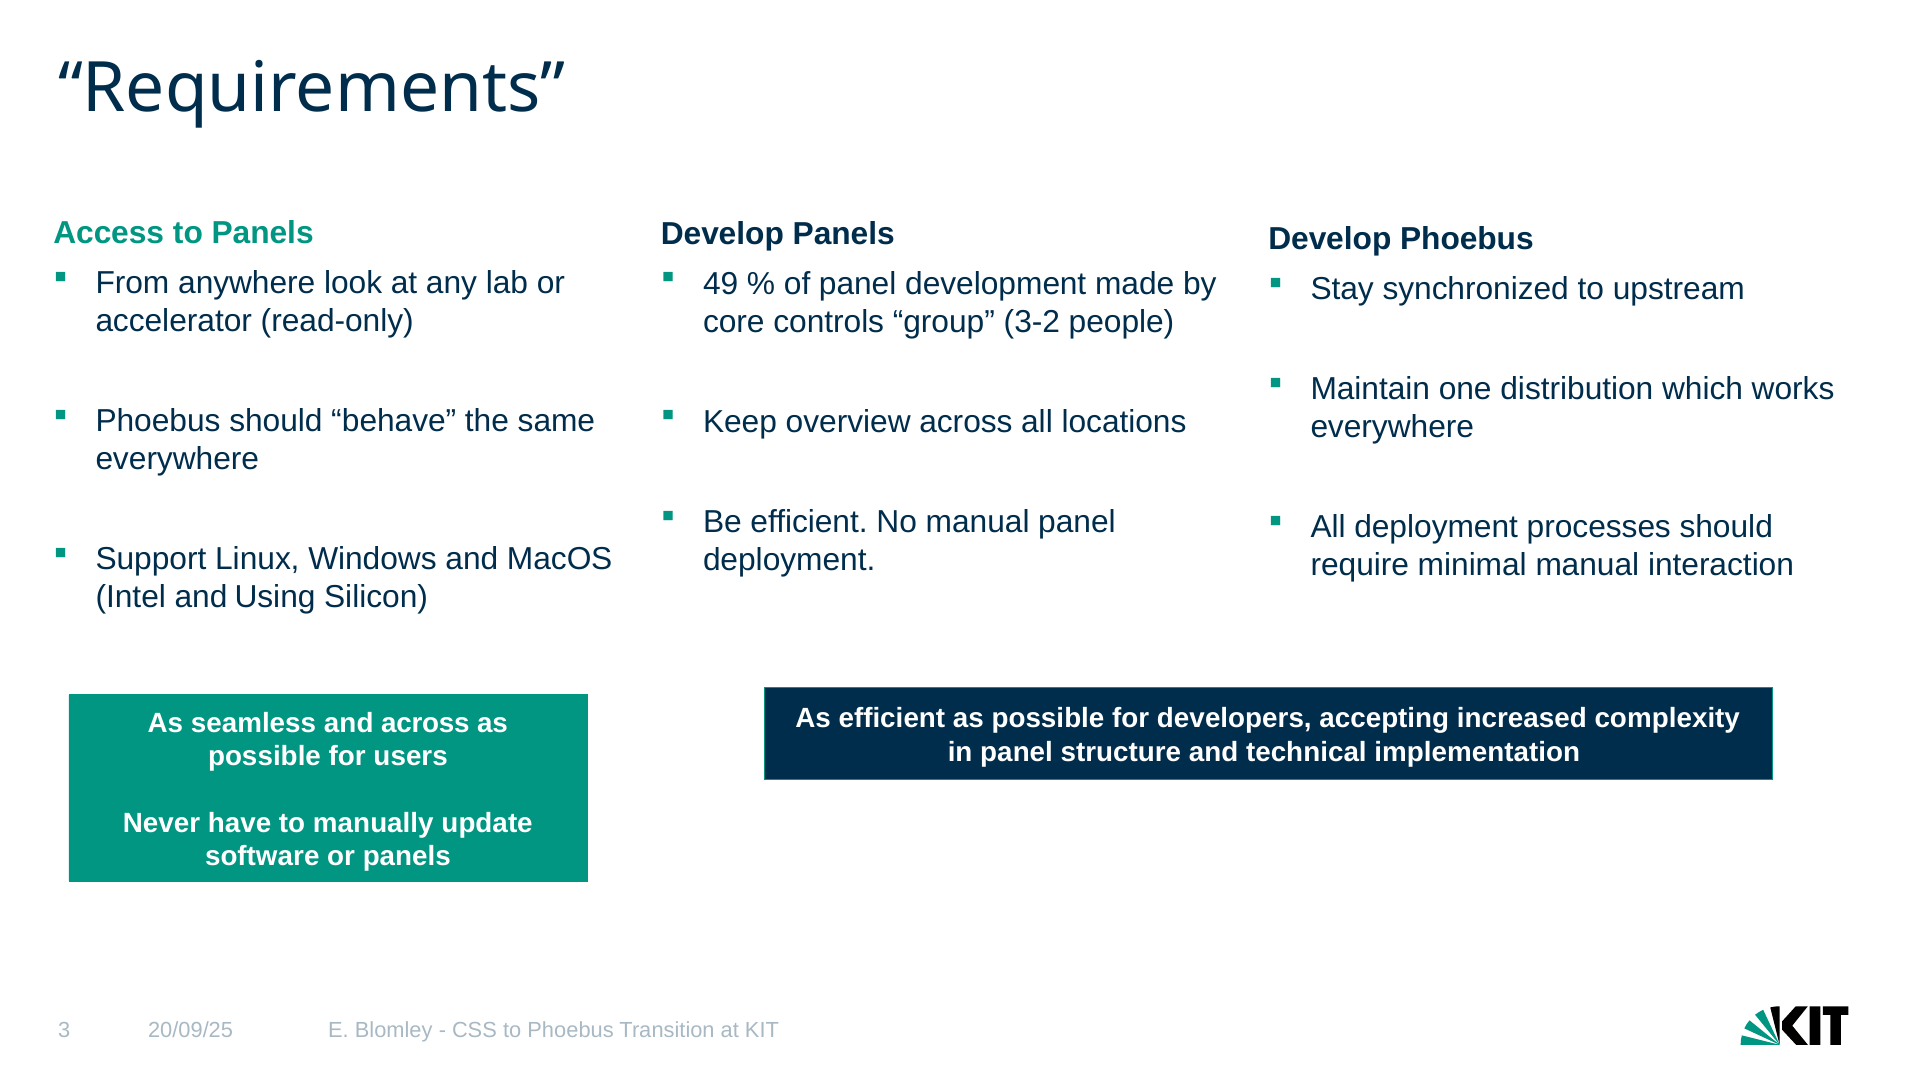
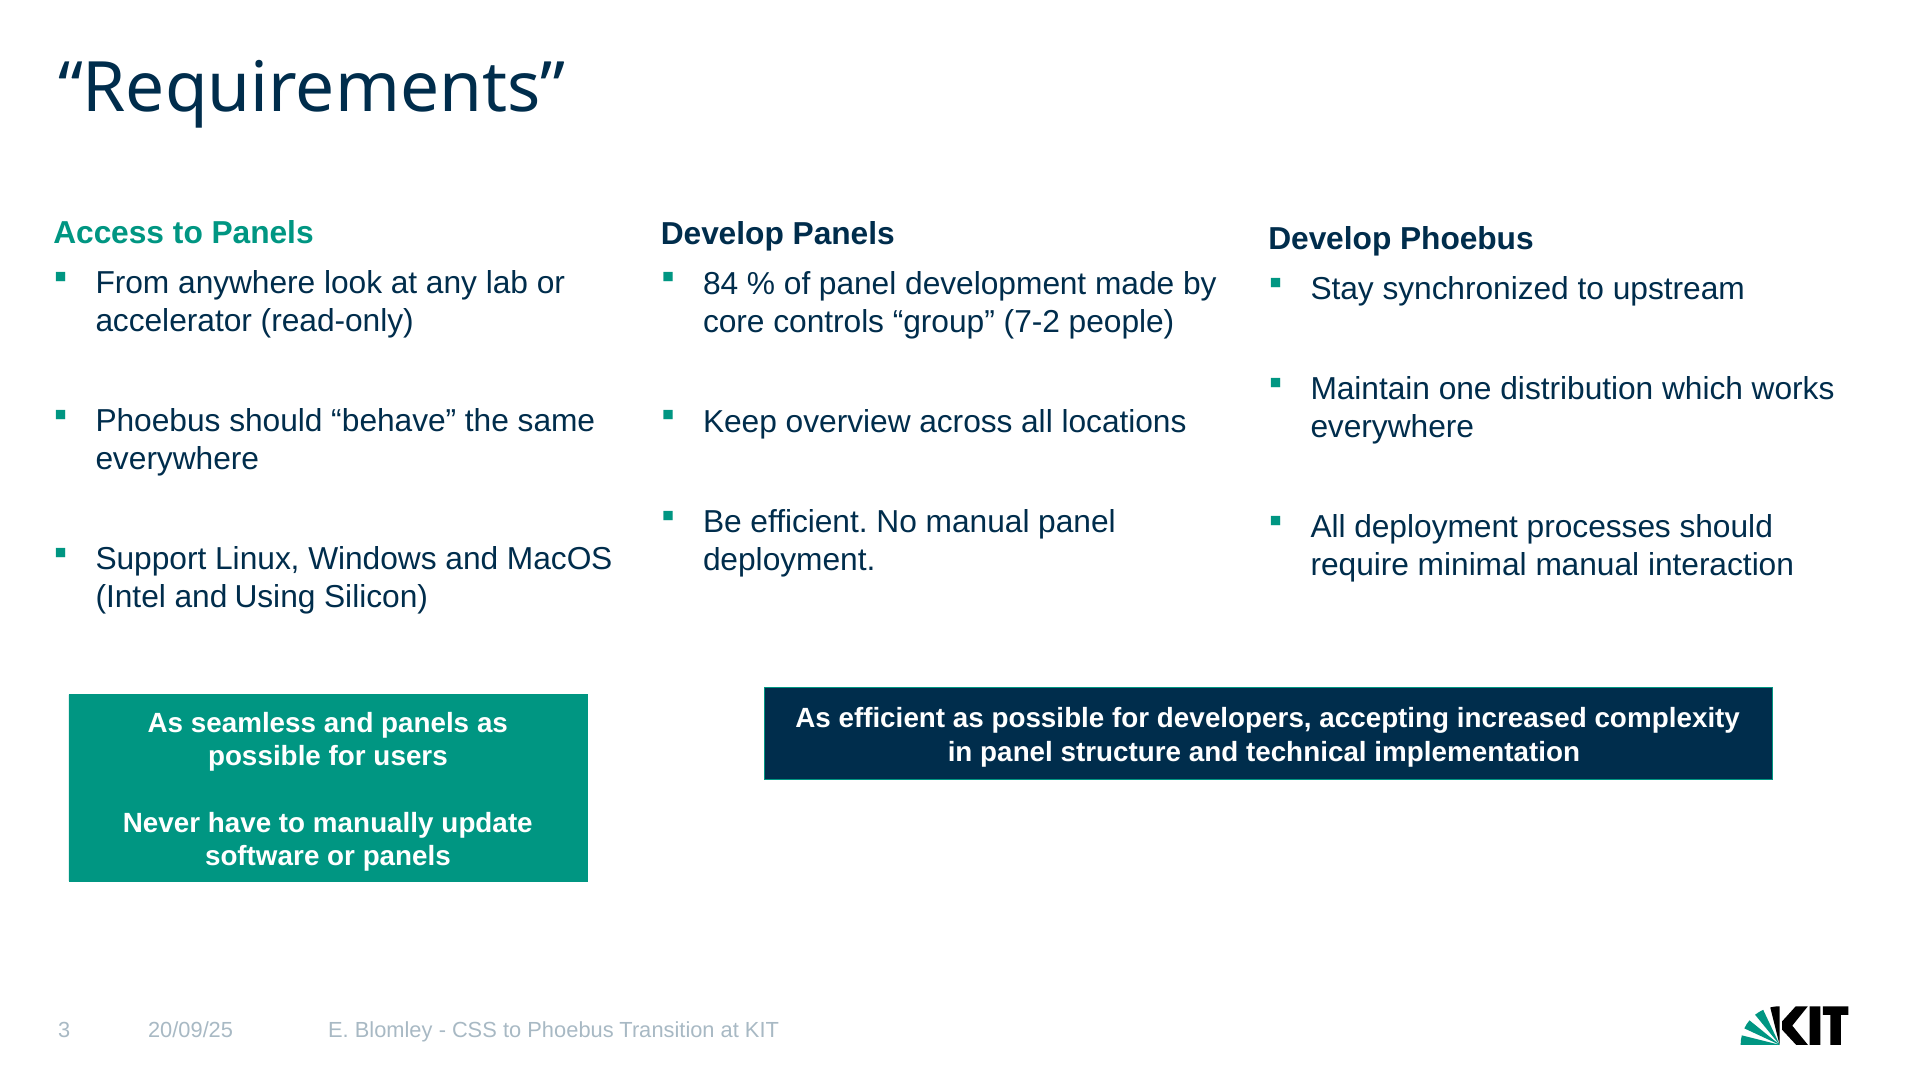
49: 49 -> 84 (721, 283)
3-2: 3-2 -> 7-2 (1032, 322)
and across: across -> panels (425, 723)
